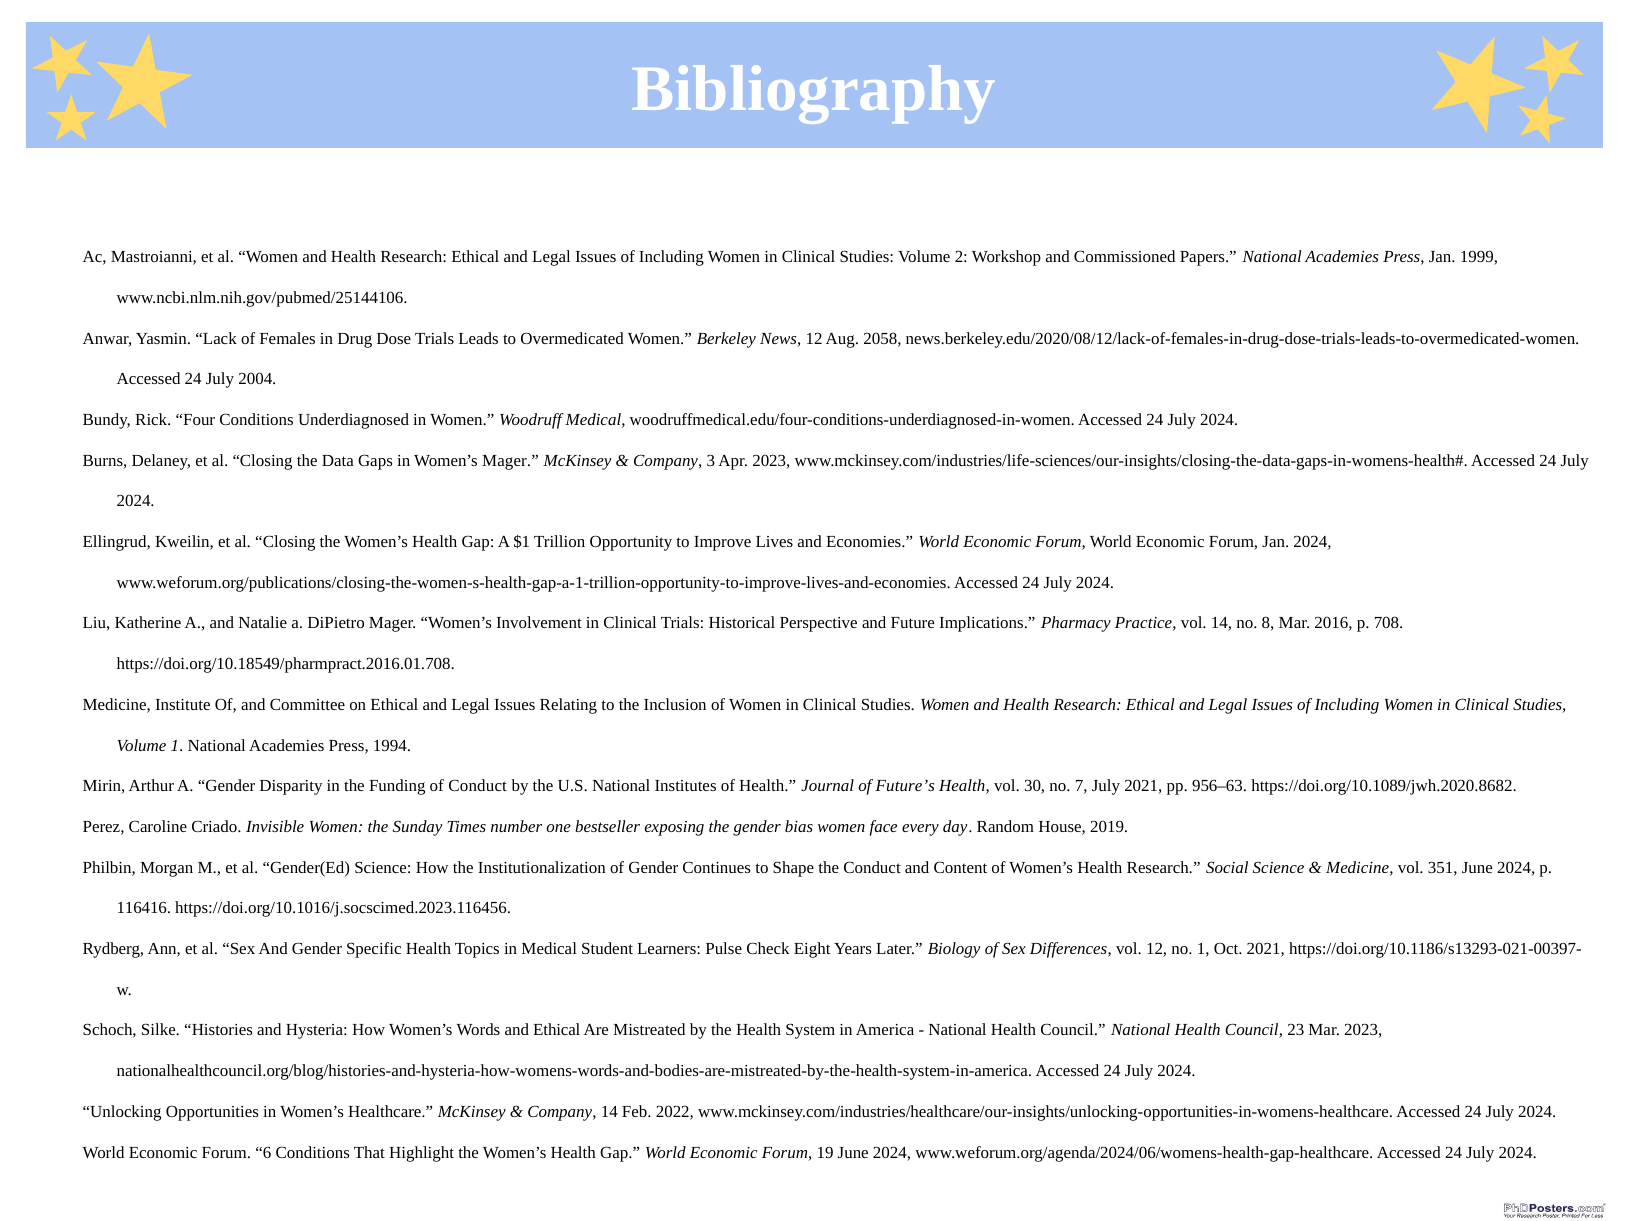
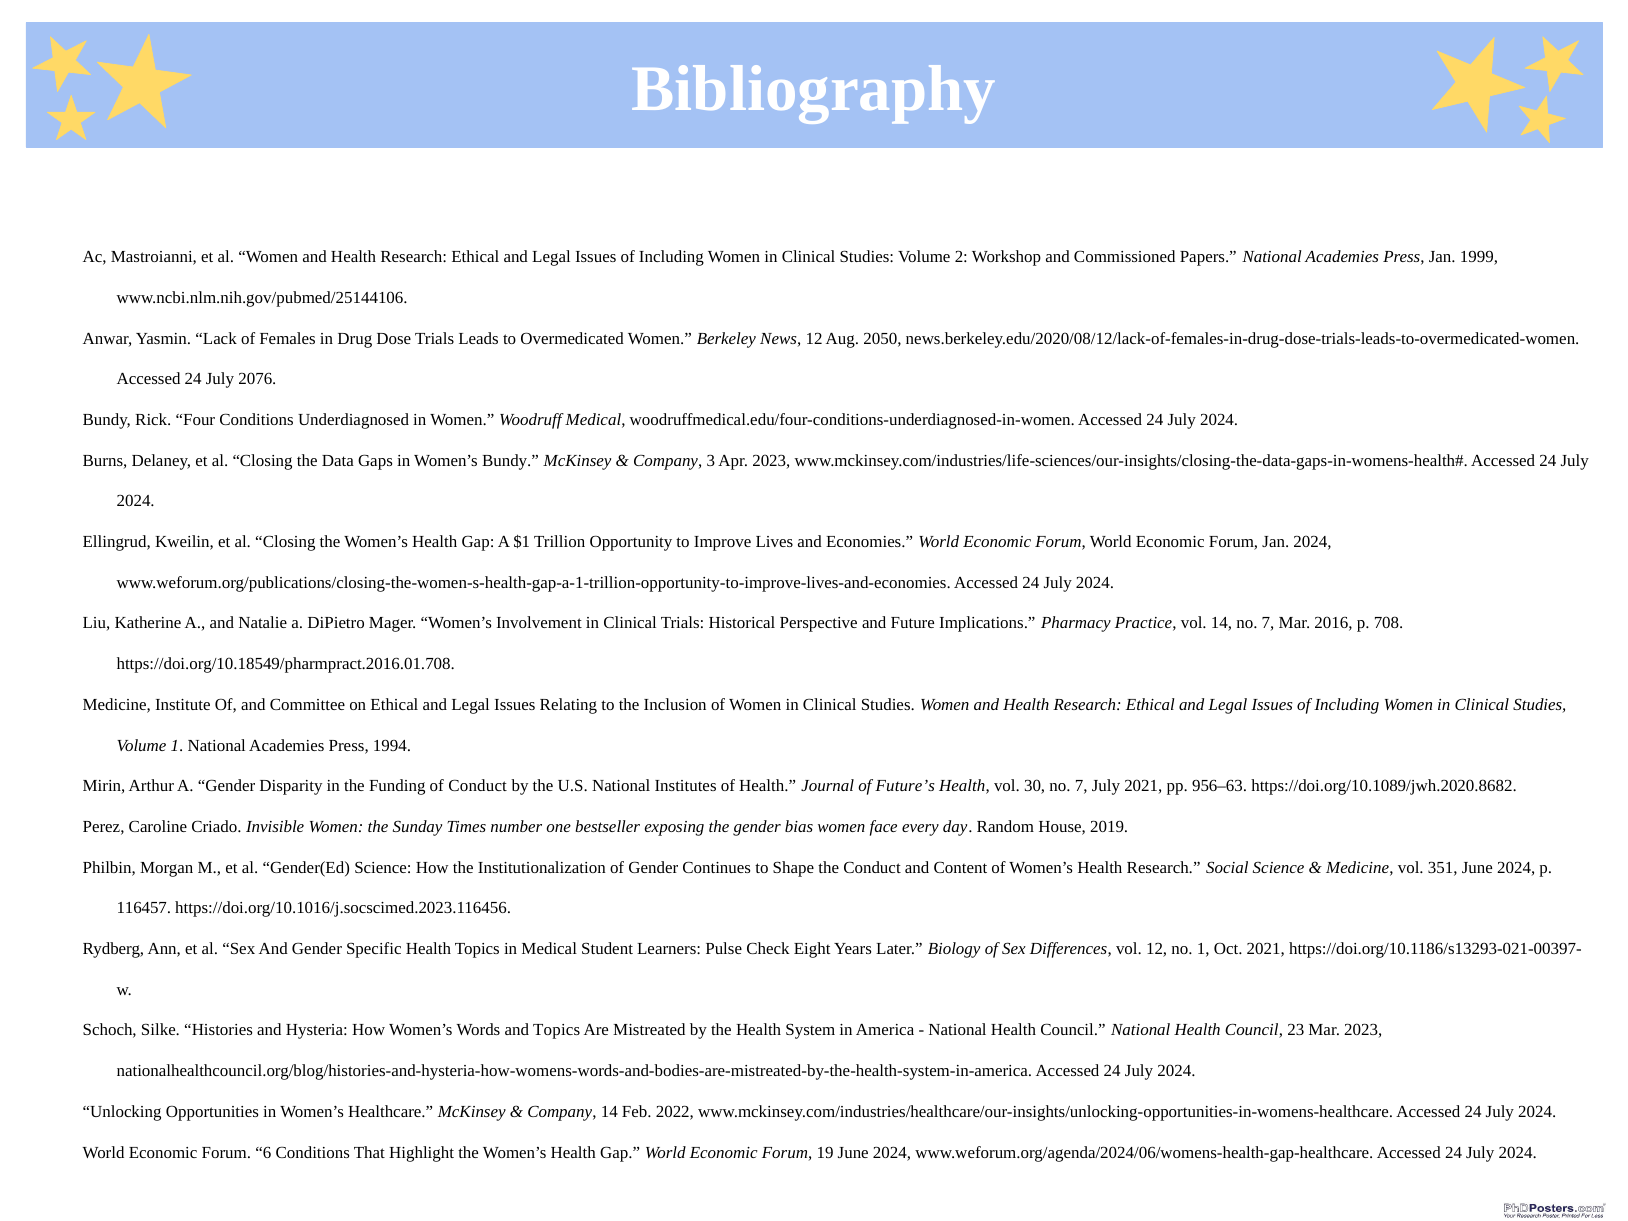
2058: 2058 -> 2050 (882, 338)
2004: 2004 -> 2076 (257, 379)
Women’s Mager: Mager -> Bundy (511, 461)
14 no 8: 8 -> 7 (1268, 623)
116416: 116416 -> 116457 (144, 908)
and Ethical: Ethical -> Topics (557, 1030)
